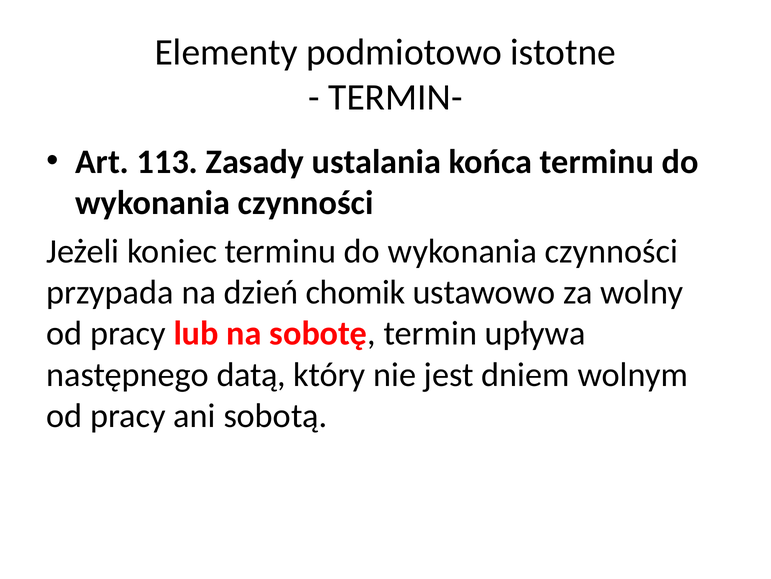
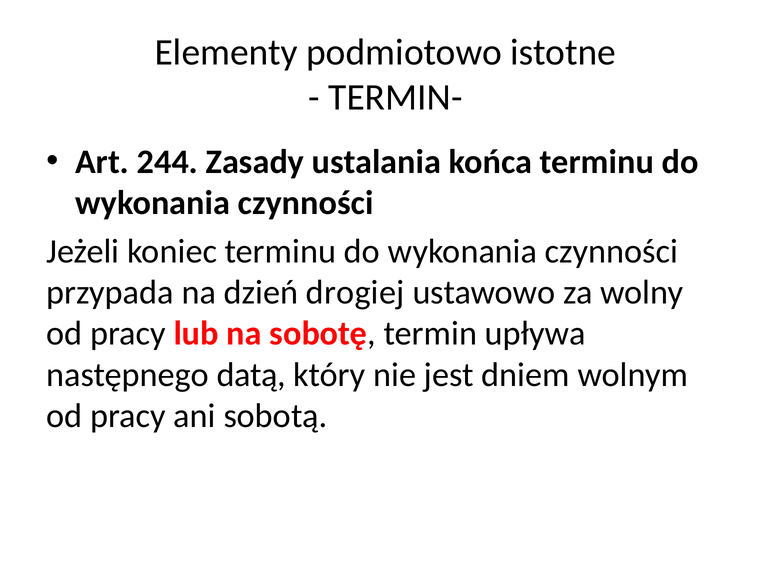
113: 113 -> 244 (167, 162)
chomik: chomik -> drogiej (355, 292)
